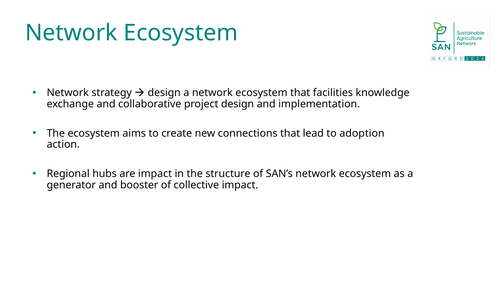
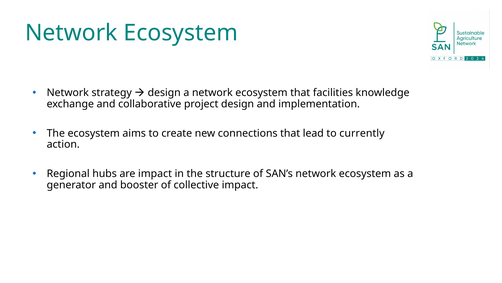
adoption: adoption -> currently (362, 133)
